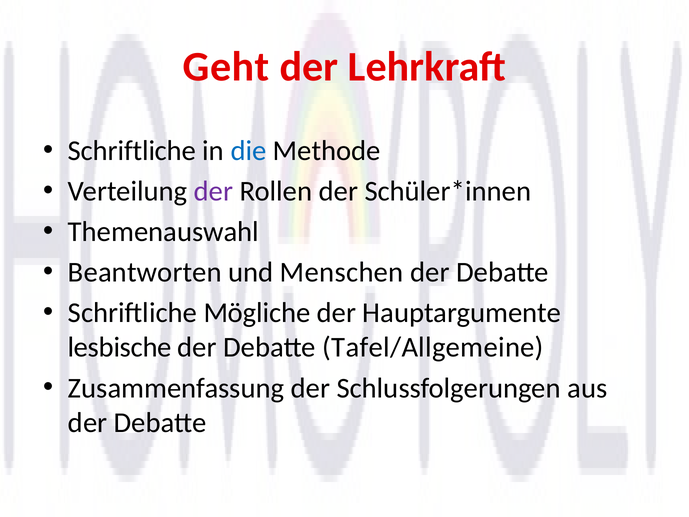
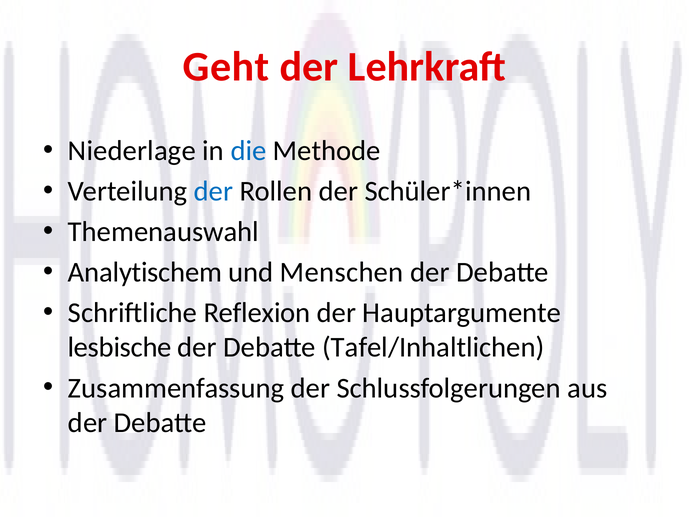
Schriftliche: Schriftliche -> Niederlage (132, 151)
der colour: purple -> blue (214, 191)
Beantworten: Beantworten -> Analytischem (145, 272)
Mögliche: Mögliche -> Reflexion (257, 313)
Tafel/Allgemeine: Tafel/Allgemeine -> Tafel/Inhaltlichen (433, 347)
